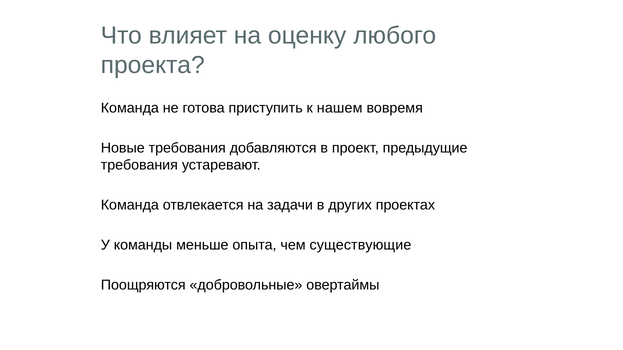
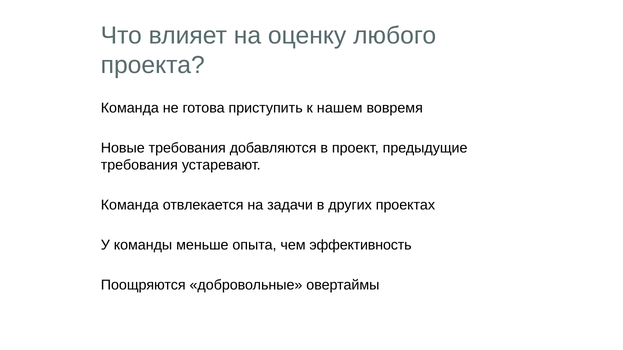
существующие: существующие -> эффективность (361, 245)
